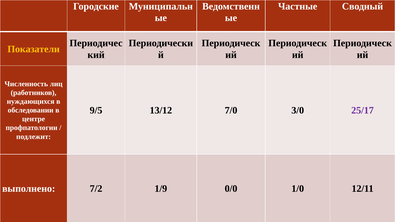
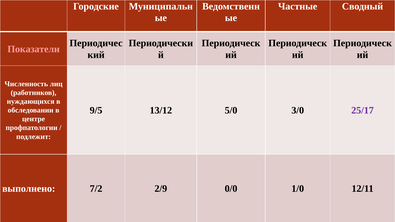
Показатели colour: yellow -> pink (34, 49)
7/0: 7/0 -> 5/0 (231, 110)
1/9: 1/9 -> 2/9 (161, 189)
